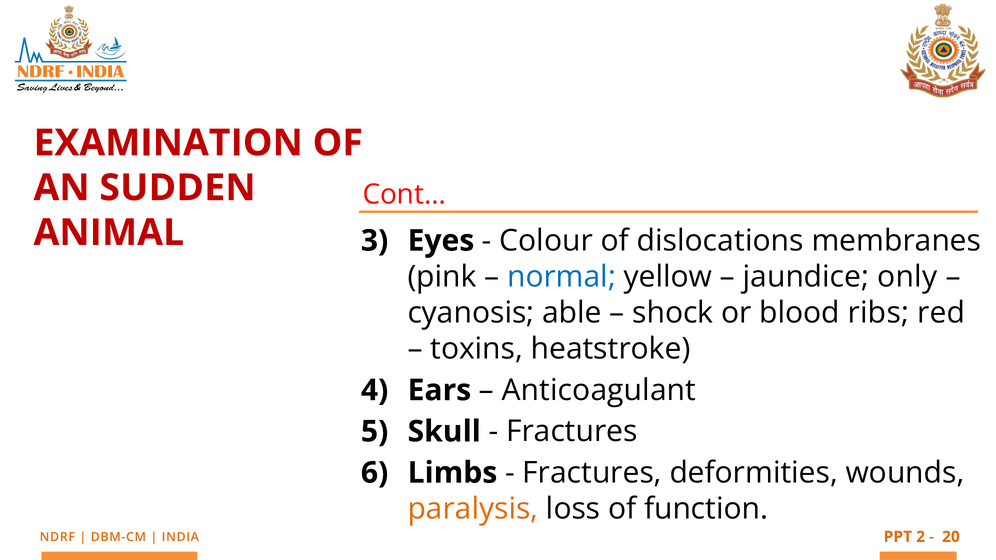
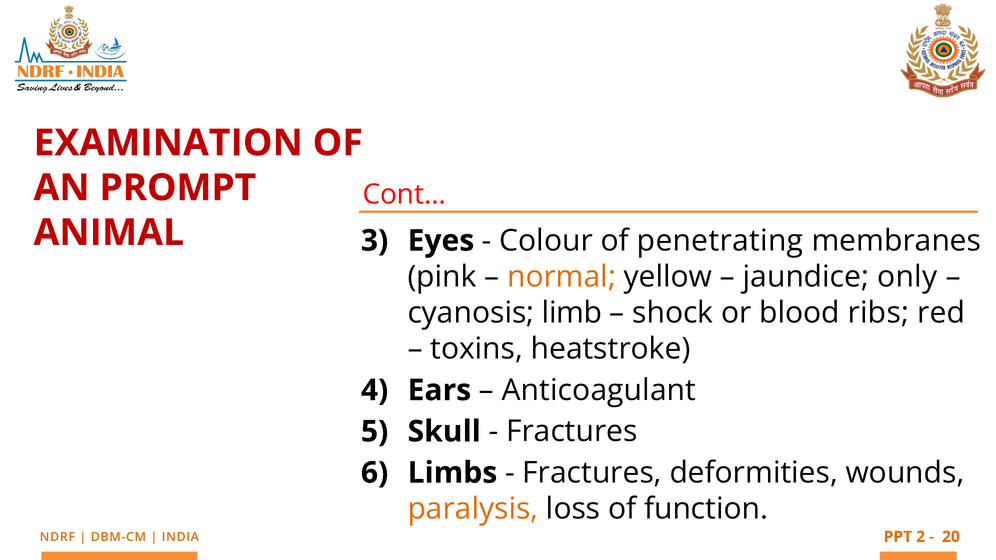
SUDDEN: SUDDEN -> PROMPT (178, 188)
dislocations: dislocations -> penetrating (720, 241)
normal colour: blue -> orange (562, 277)
able: able -> limb (572, 313)
